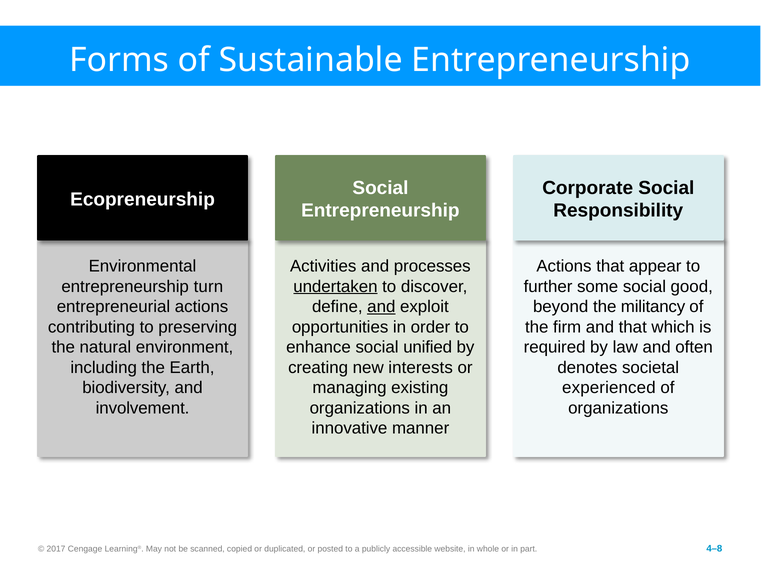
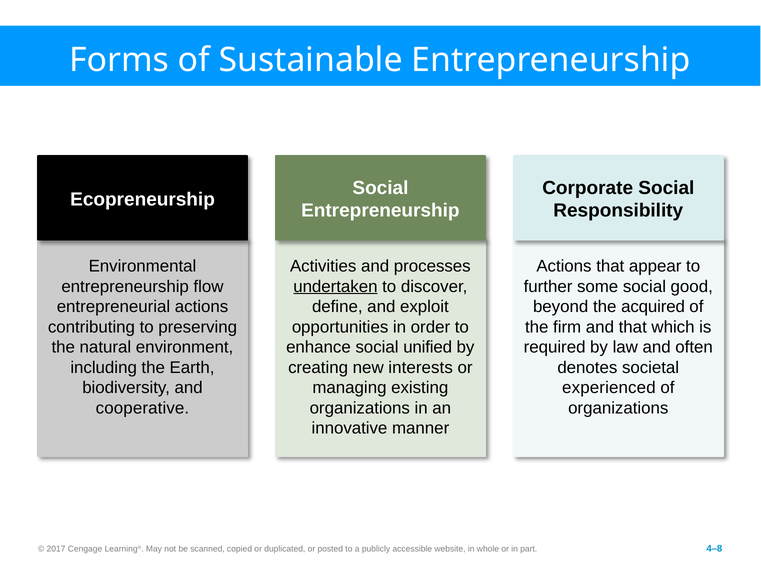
turn: turn -> flow (209, 287)
and underline: present -> none (381, 307)
militancy: militancy -> acquired (653, 307)
involvement: involvement -> cooperative (142, 409)
